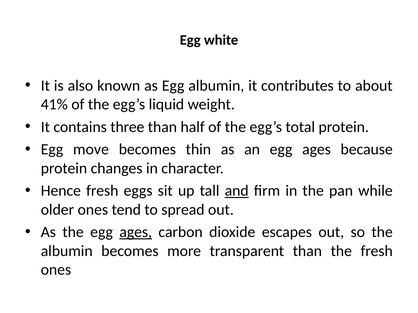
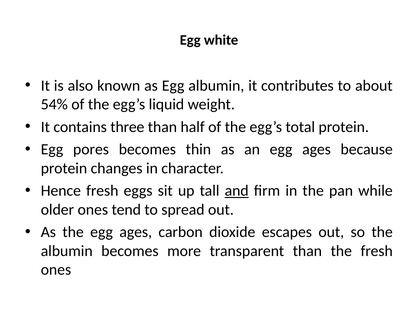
41%: 41% -> 54% (54, 105)
move: move -> pores (91, 150)
ages underline: present -> none (136, 232)
